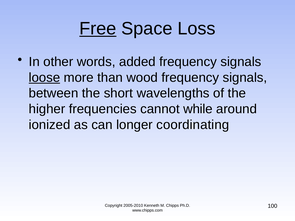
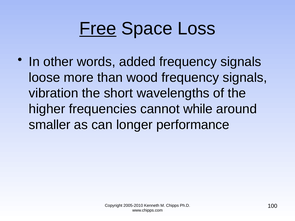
loose underline: present -> none (44, 78)
between: between -> vibration (54, 93)
ionized: ionized -> smaller (50, 125)
coordinating: coordinating -> performance (193, 125)
